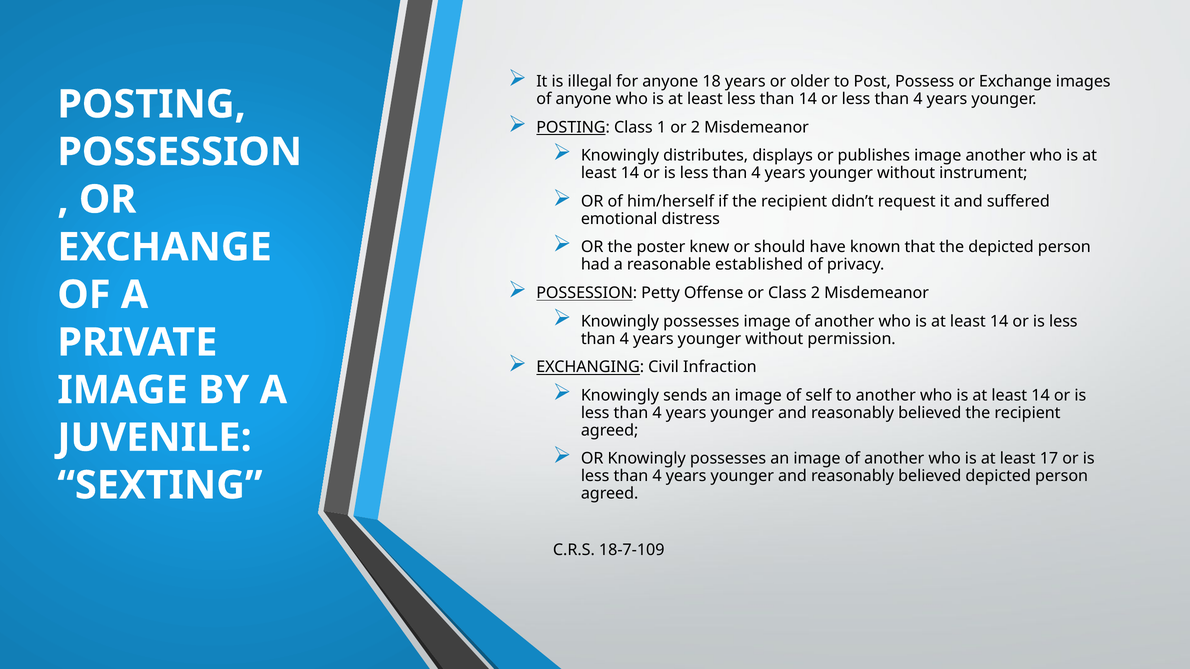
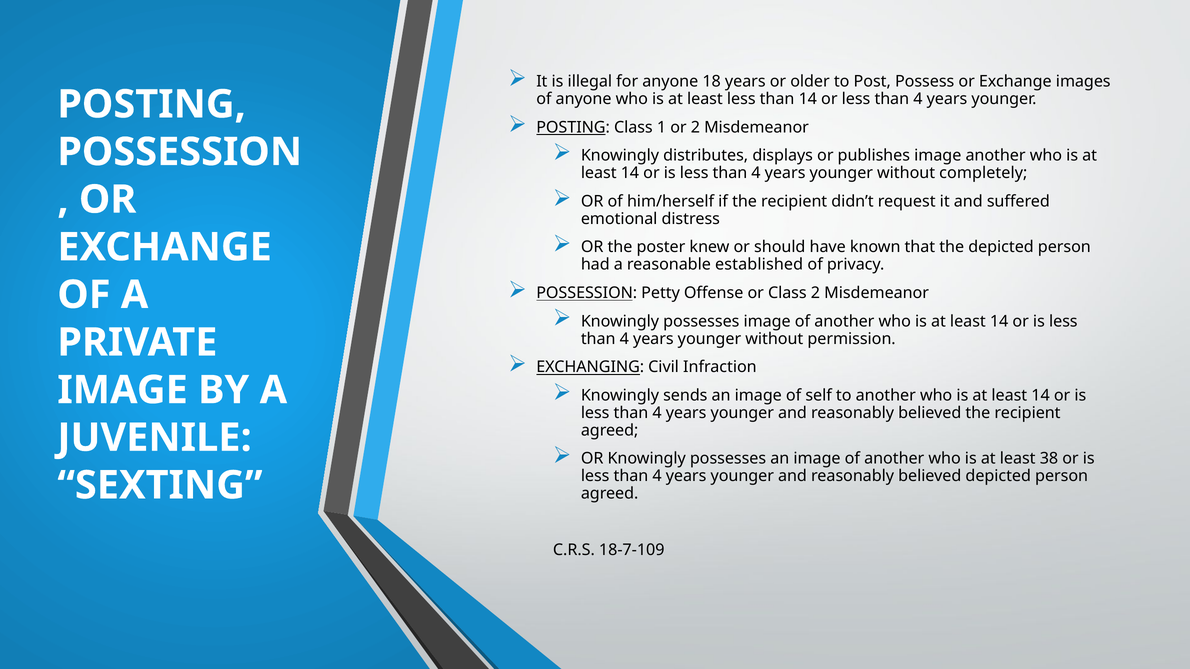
instrument: instrument -> completely (983, 173)
17: 17 -> 38 (1049, 459)
